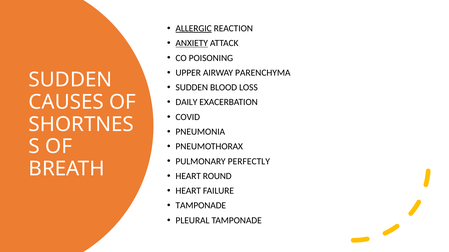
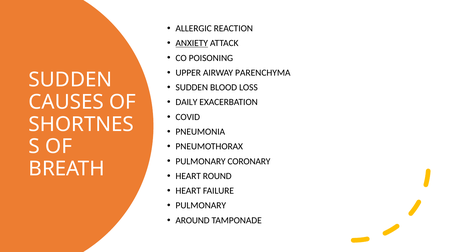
ALLERGIC underline: present -> none (194, 28)
PERFECTLY: PERFECTLY -> CORONARY (249, 162)
TAMPONADE: TAMPONADE -> PULMONARY (201, 206)
PLEURAL: PLEURAL -> AROUND (193, 221)
